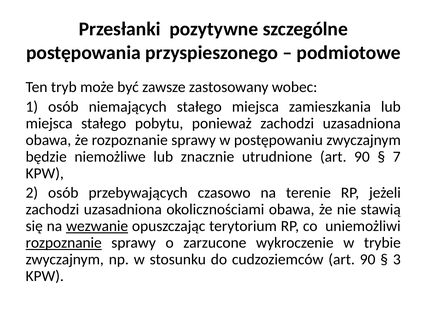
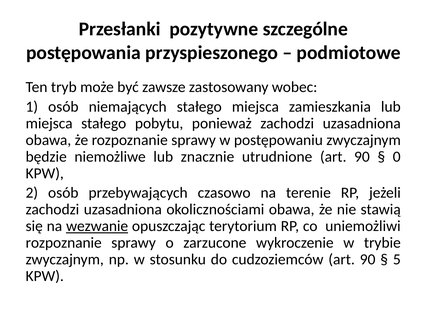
7: 7 -> 0 (397, 157)
rozpoznanie underline: present -> none (64, 243)
3: 3 -> 5 (397, 260)
